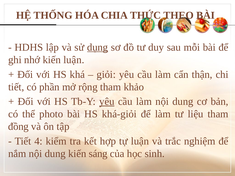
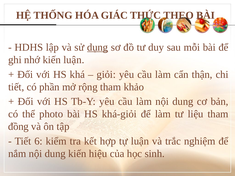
CHIA: CHIA -> GIÁC (114, 15)
yêu underline: present -> none (107, 102)
4: 4 -> 6 (38, 141)
sáng: sáng -> hiệu (98, 154)
